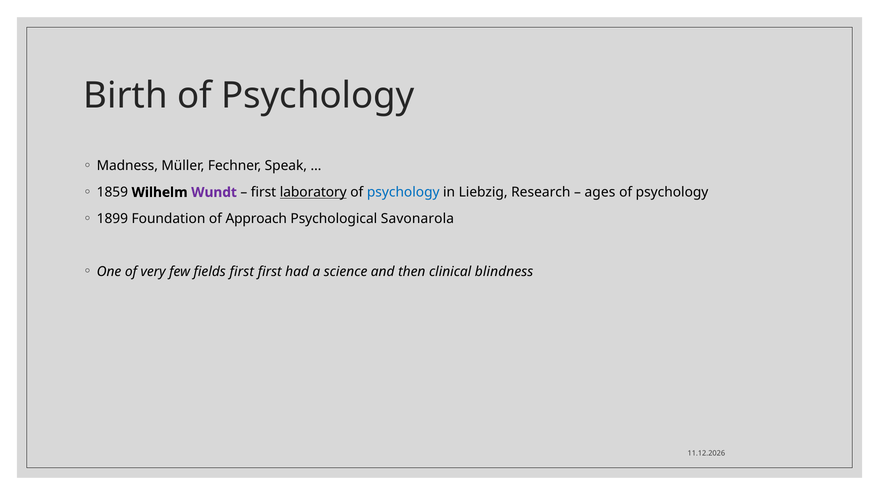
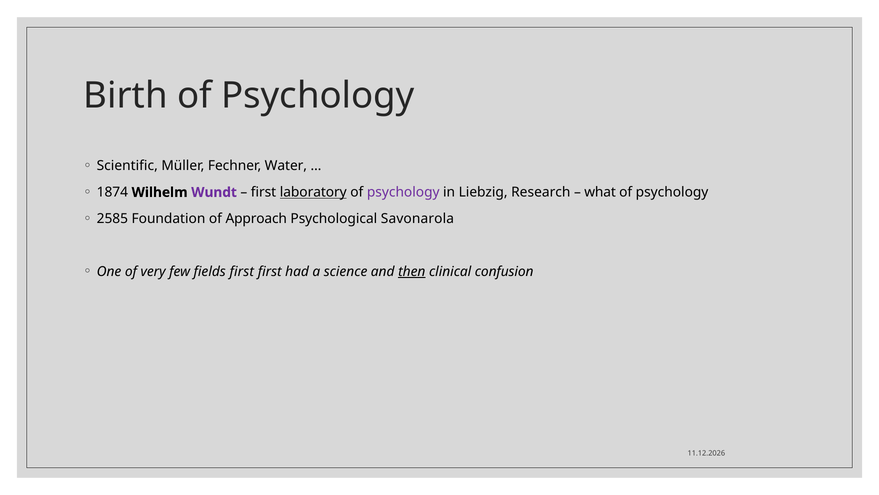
Madness: Madness -> Scientific (127, 166)
Speak: Speak -> Water (286, 166)
1859: 1859 -> 1874 (112, 192)
psychology colour: blue -> purple (403, 192)
ages: ages -> what (600, 192)
1899: 1899 -> 2585 (112, 218)
then underline: none -> present (412, 271)
blindness: blindness -> confusion (504, 271)
